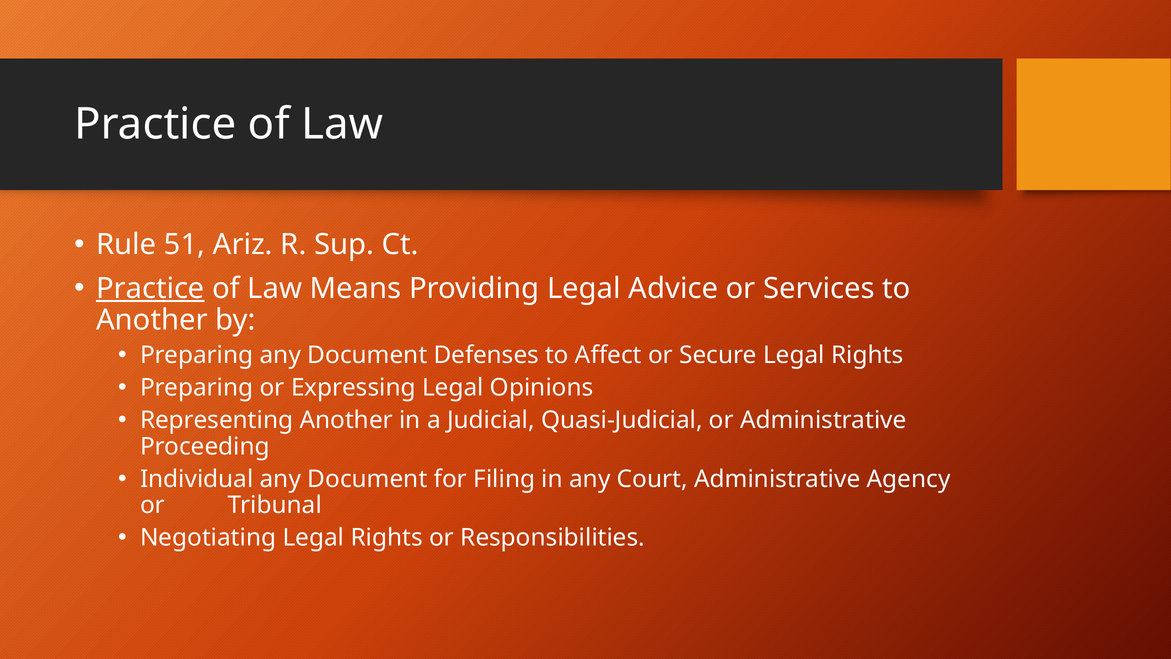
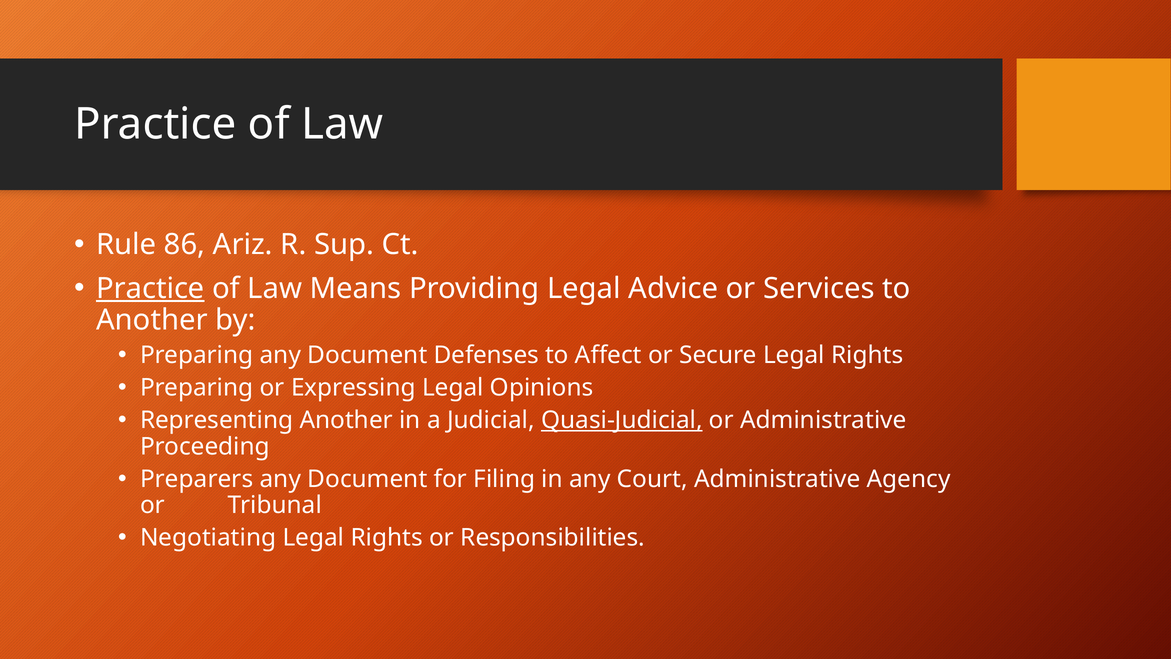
51: 51 -> 86 (185, 244)
Quasi-Judicial underline: none -> present (622, 420)
Individual: Individual -> Preparers (197, 479)
